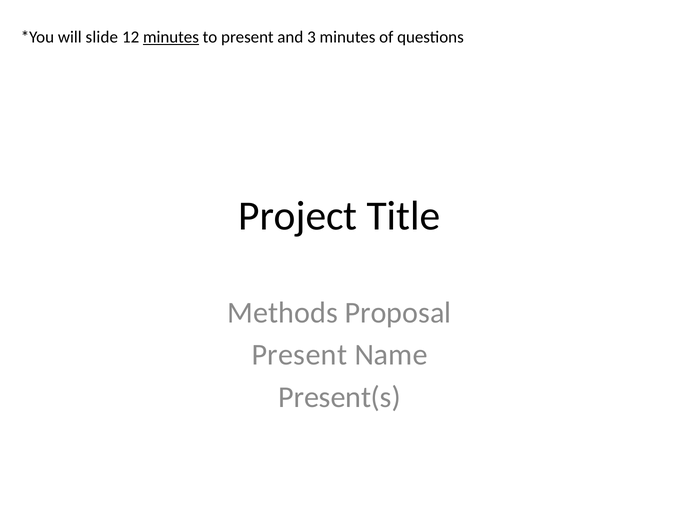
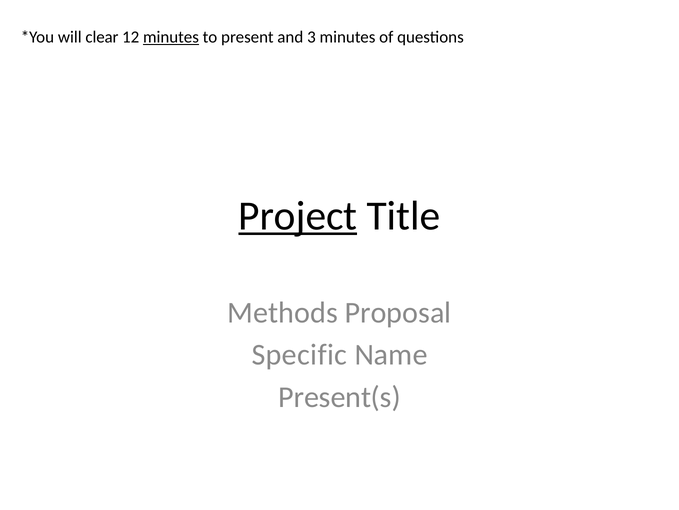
slide: slide -> clear (102, 37)
Project underline: none -> present (298, 216)
Present: Present -> Specific (299, 354)
